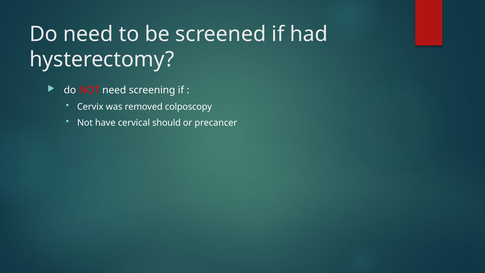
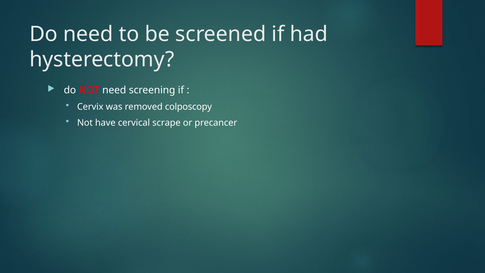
should: should -> scrape (166, 123)
